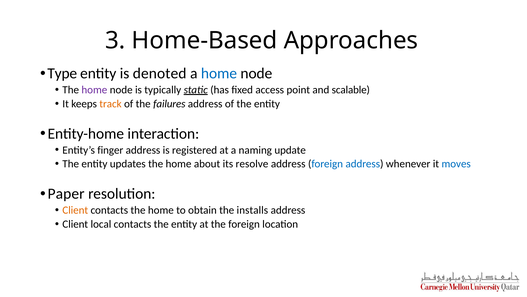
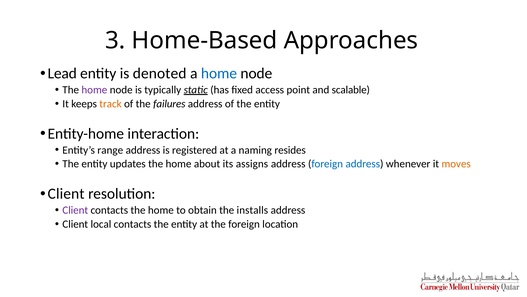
Type: Type -> Lead (62, 73)
finger: finger -> range (110, 150)
update: update -> resides (290, 150)
resolve: resolve -> assigns (252, 164)
moves colour: blue -> orange (456, 164)
Paper: Paper -> Client (66, 194)
Client colour: orange -> purple (75, 210)
